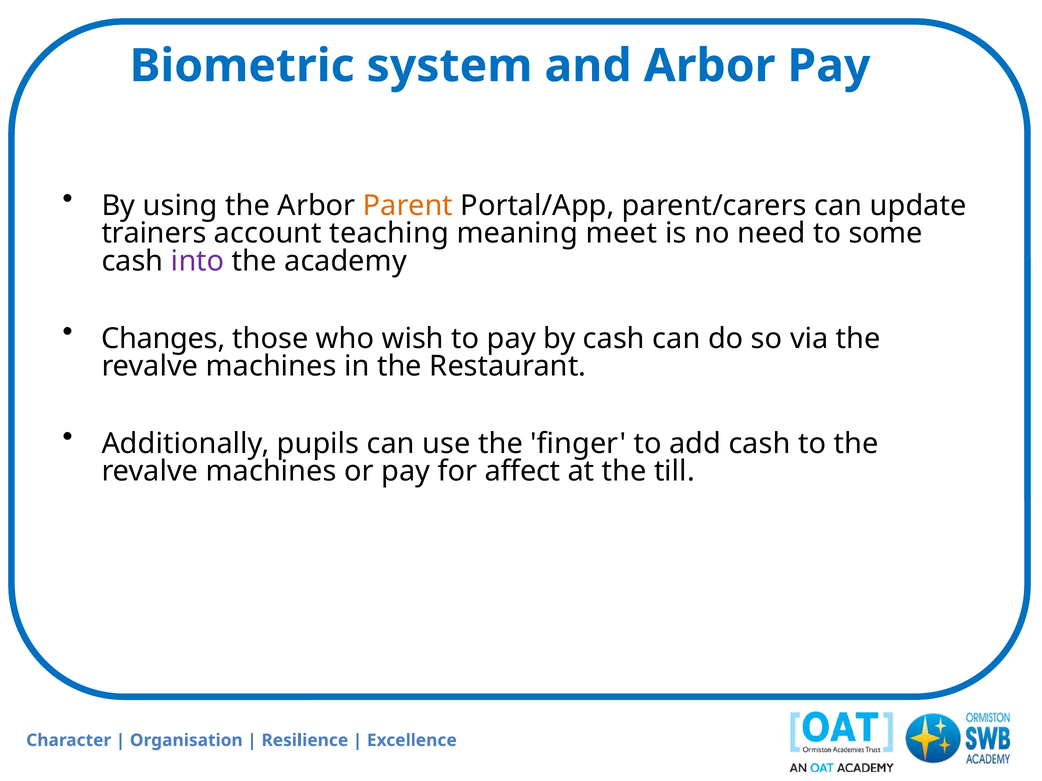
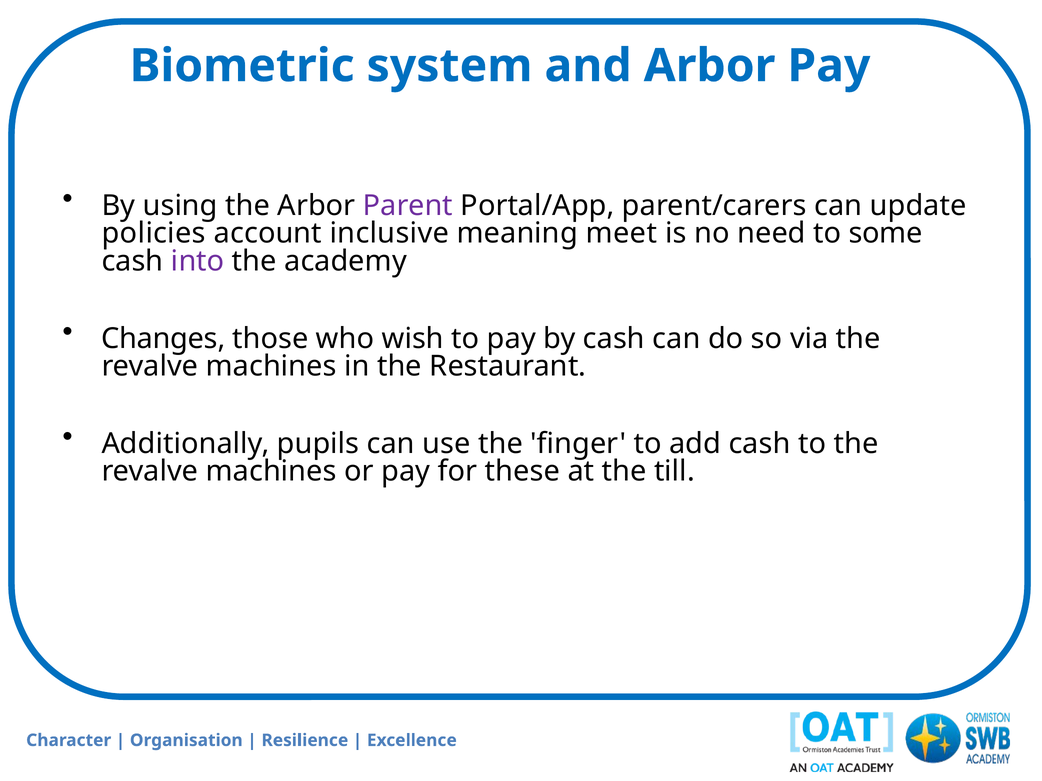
Parent colour: orange -> purple (408, 206)
trainers: trainers -> policies (154, 234)
teaching: teaching -> inclusive (389, 234)
affect: affect -> these (522, 472)
